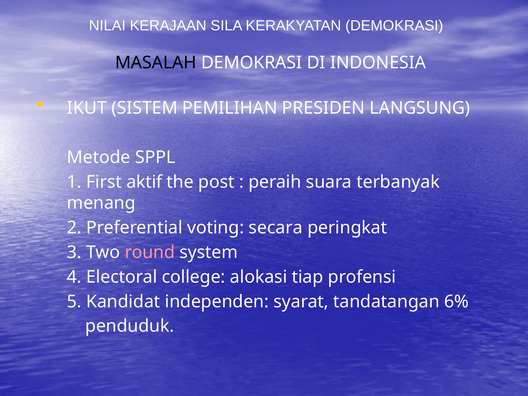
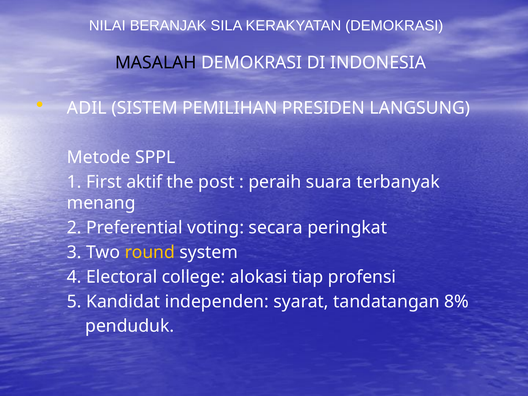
KERAJAAN: KERAJAAN -> BERANJAK (168, 26)
IKUT: IKUT -> ADIL (87, 108)
round colour: pink -> yellow (150, 252)
6%: 6% -> 8% (457, 302)
